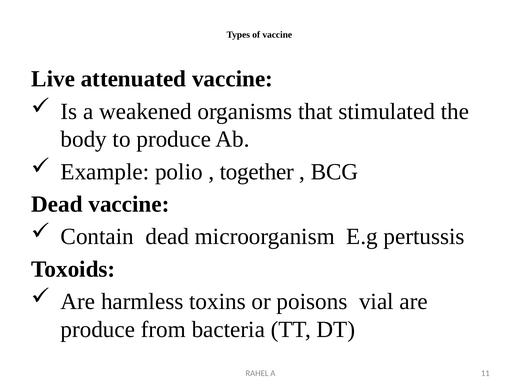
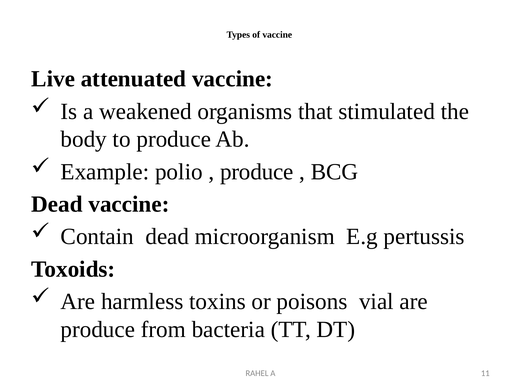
together: together -> produce (257, 172)
